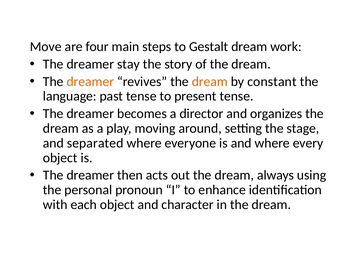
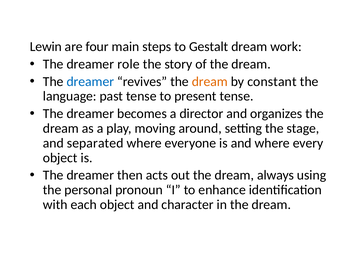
Move: Move -> Lewin (46, 47)
stay: stay -> role (128, 64)
dreamer colour: orange -> blue (90, 82)
